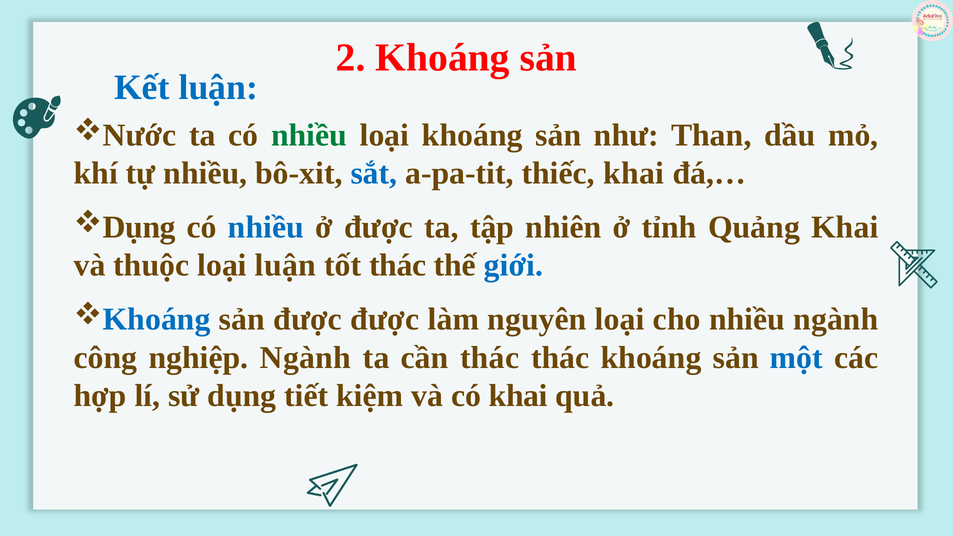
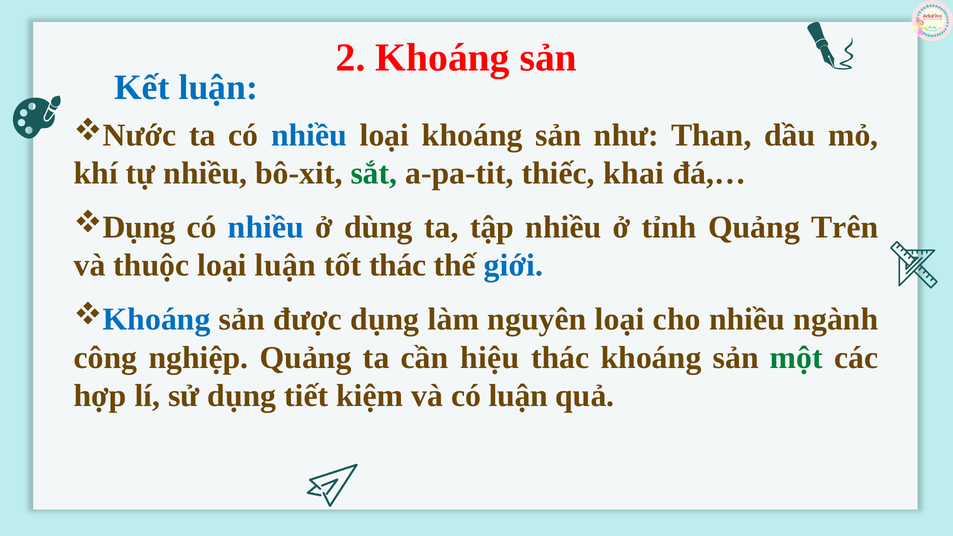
nhiều colour: green -> blue (309, 135)
sắt colour: blue -> green (374, 173)
ở được: được -> dùng (379, 227)
tập nhiên: nhiên -> nhiều (563, 227)
Quảng Khai: Khai -> Trên (845, 227)
được được: được -> dụng (385, 320)
nghiệp Ngành: Ngành -> Quảng (306, 358)
cần thác: thác -> hiệu (490, 358)
một colour: blue -> green (796, 358)
có khai: khai -> luận (518, 396)
